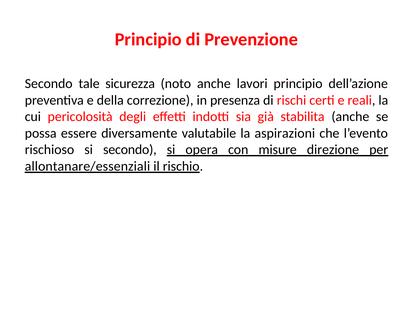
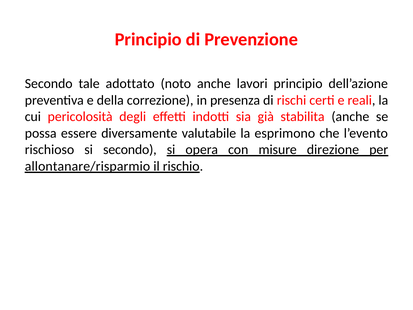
sicurezza: sicurezza -> adottato (130, 84)
aspirazioni: aspirazioni -> esprimono (285, 133)
allontanare/essenziali: allontanare/essenziali -> allontanare/risparmio (87, 166)
